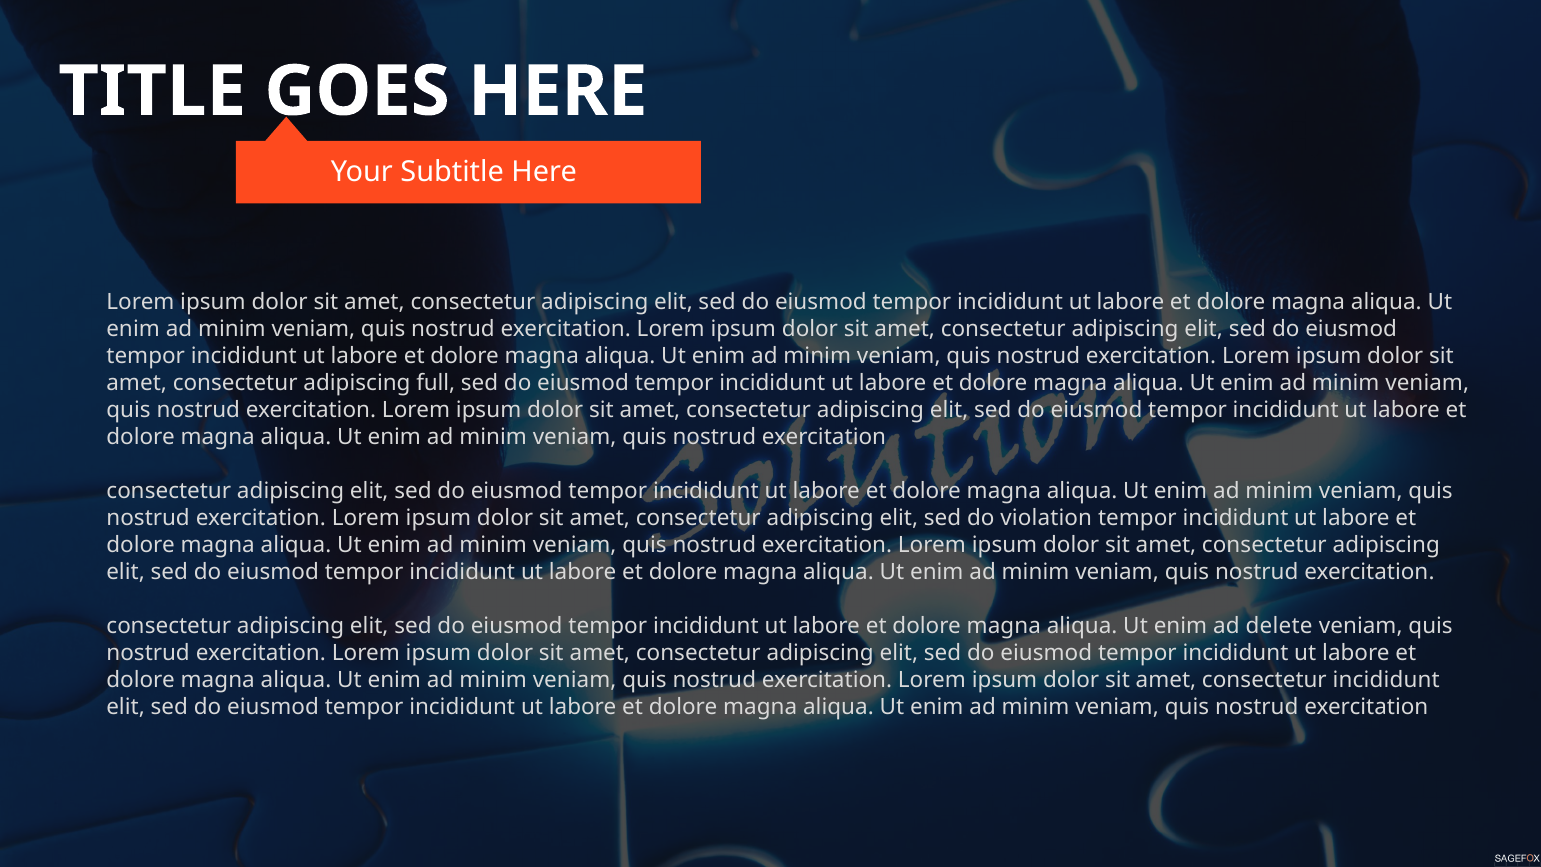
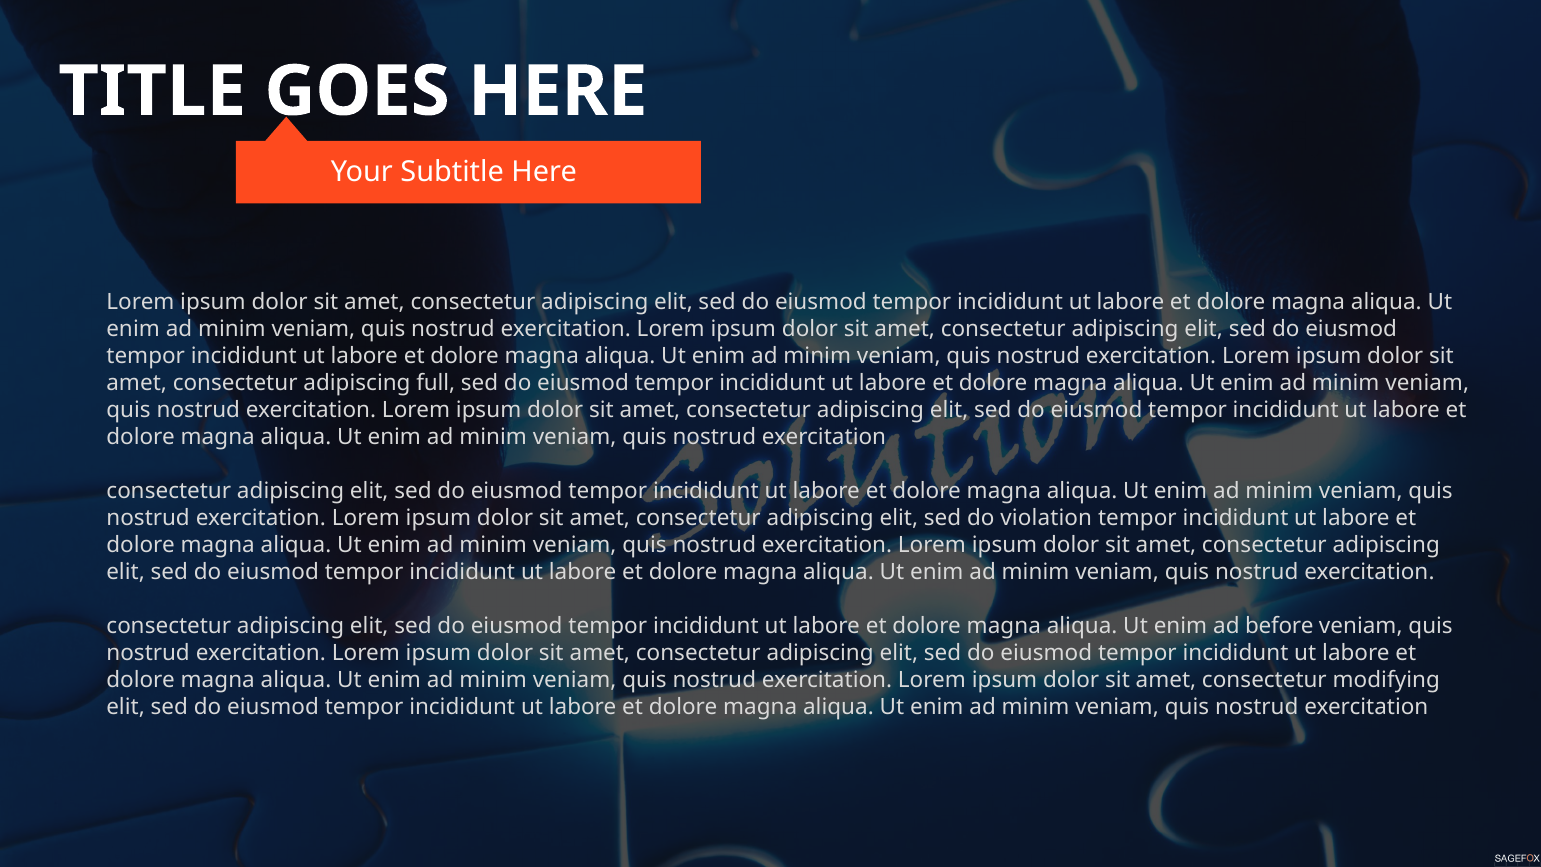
delete: delete -> before (1279, 626)
consectetur incididunt: incididunt -> modifying (1386, 680)
